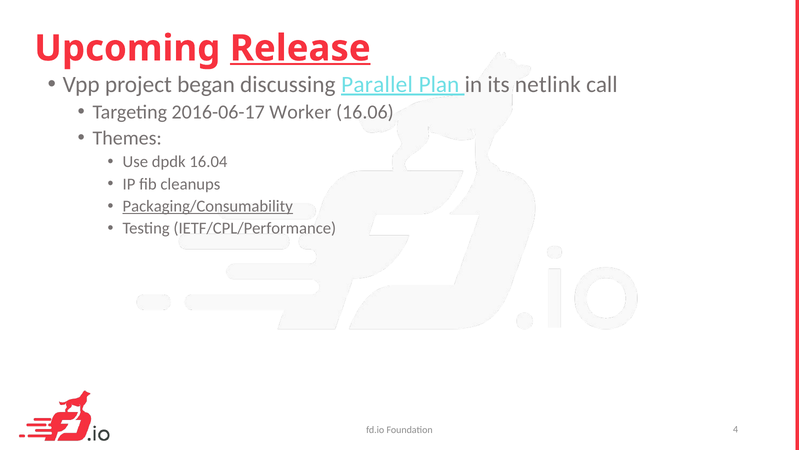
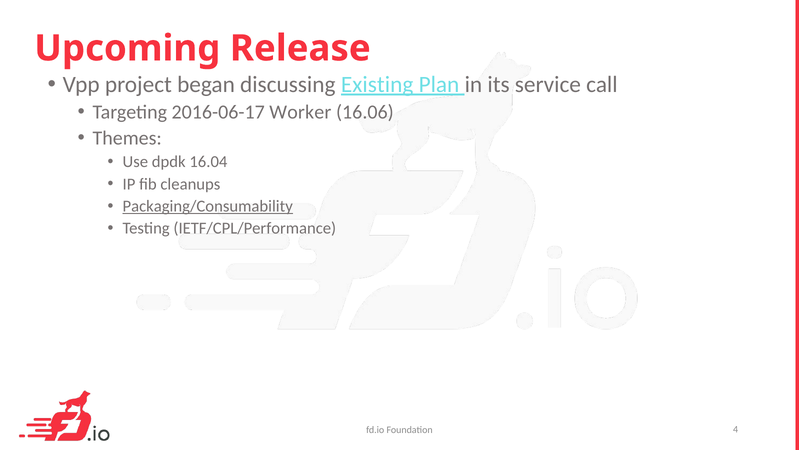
Release underline: present -> none (300, 48)
Parallel: Parallel -> Existing (377, 84)
netlink: netlink -> service (548, 84)
